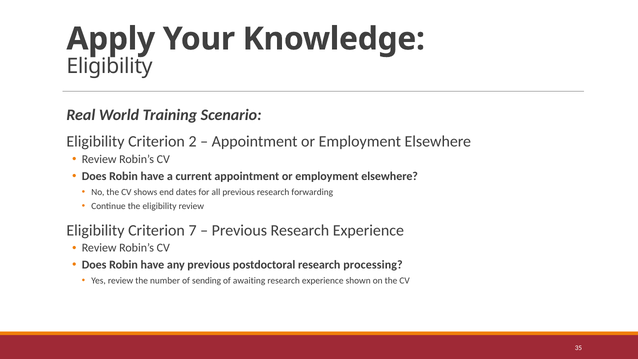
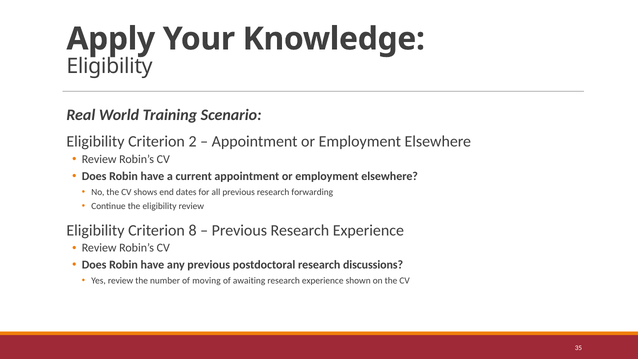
7: 7 -> 8 (193, 230)
processing: processing -> discussions (373, 265)
sending: sending -> moving (206, 280)
